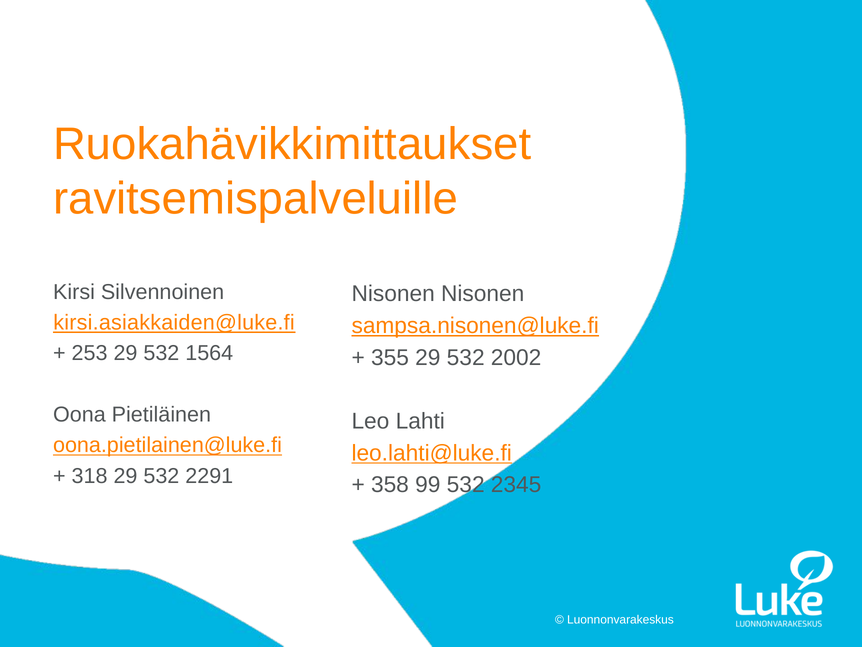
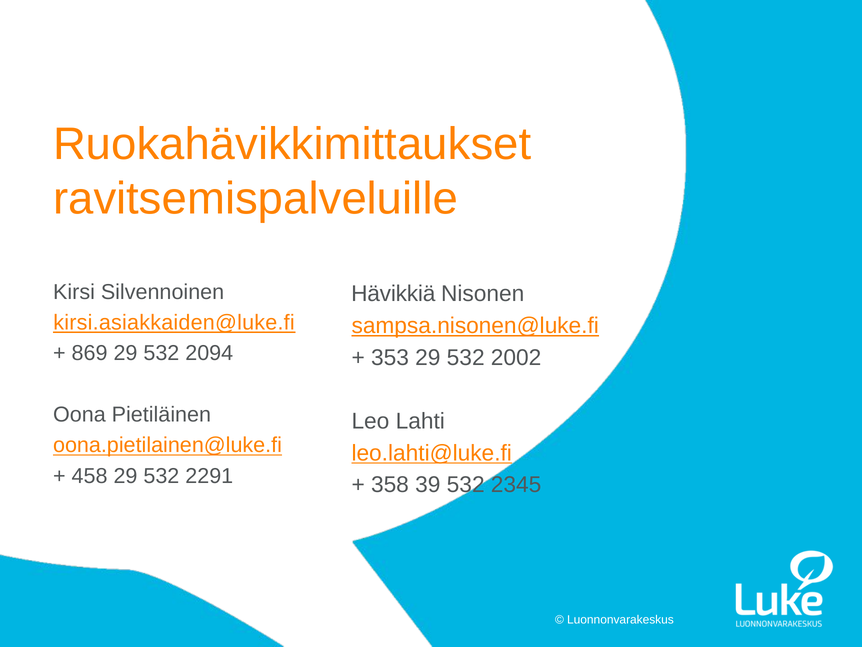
Nisonen: Nisonen -> Hävikkiä (393, 294)
253: 253 -> 869 (90, 353)
1564: 1564 -> 2094 (209, 353)
355: 355 -> 353 (390, 357)
318: 318 -> 458 (90, 476)
99: 99 -> 39 (428, 484)
